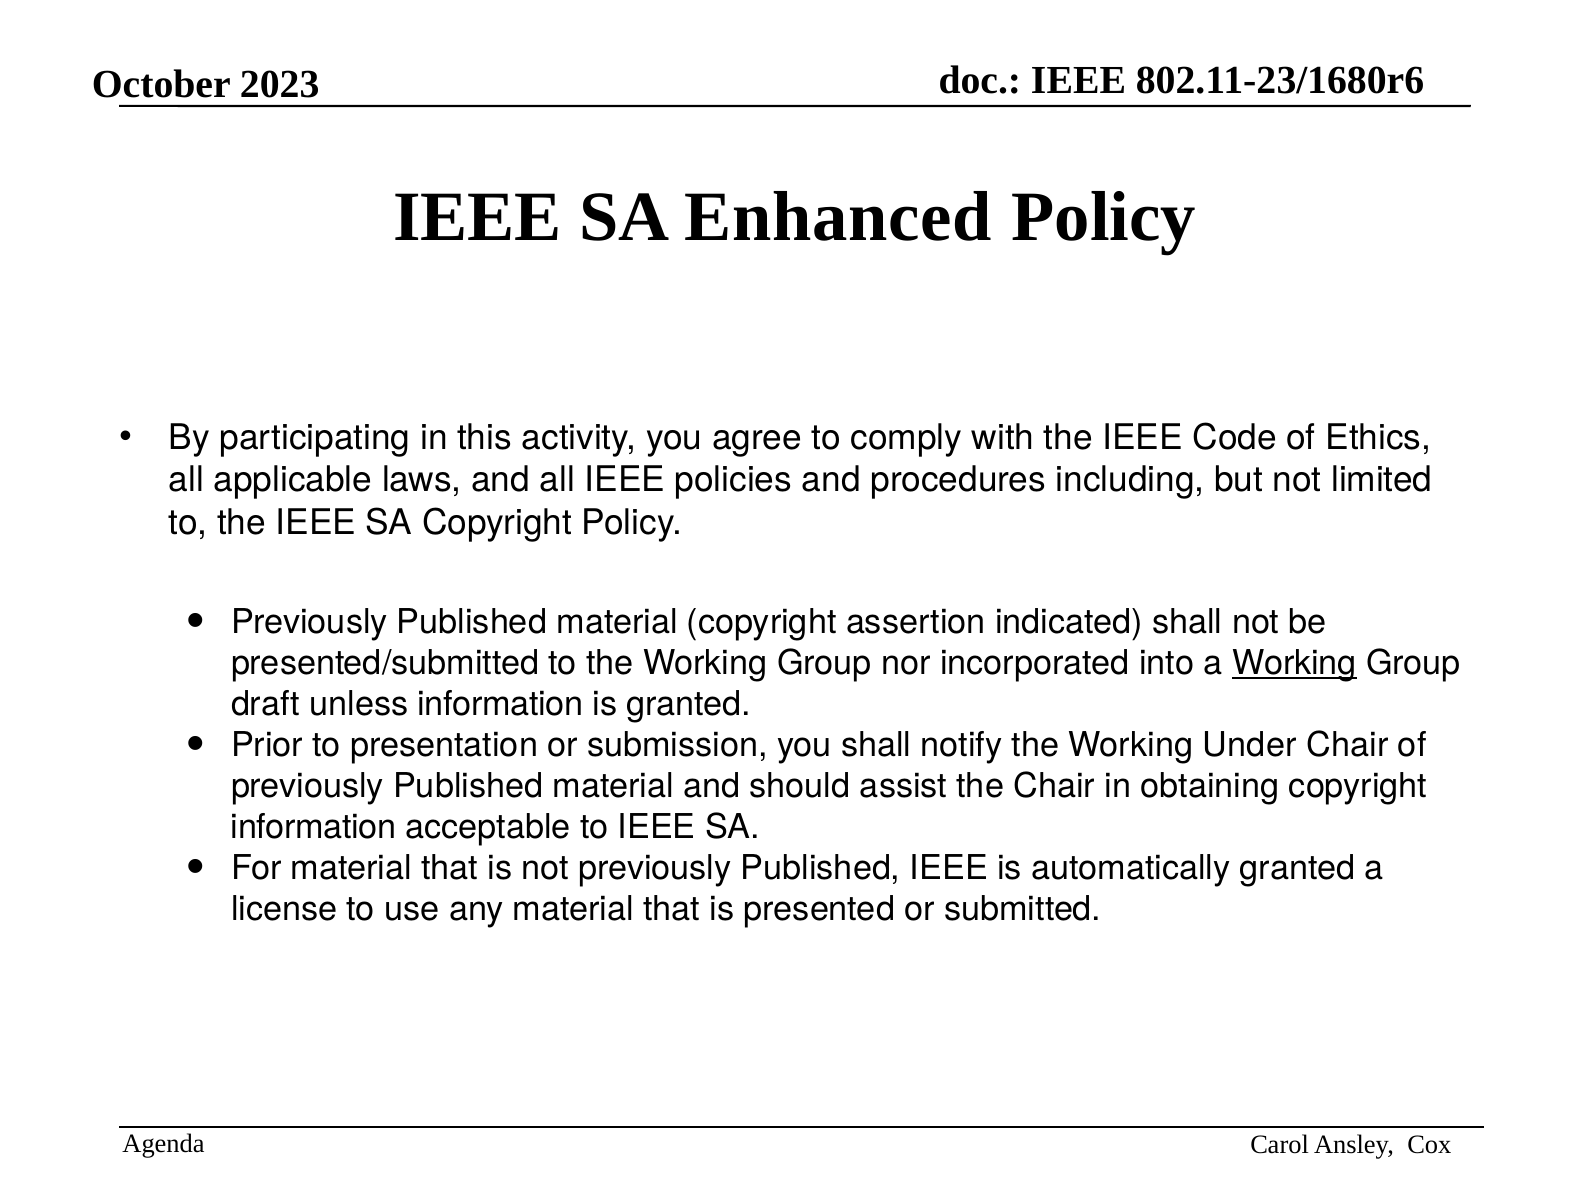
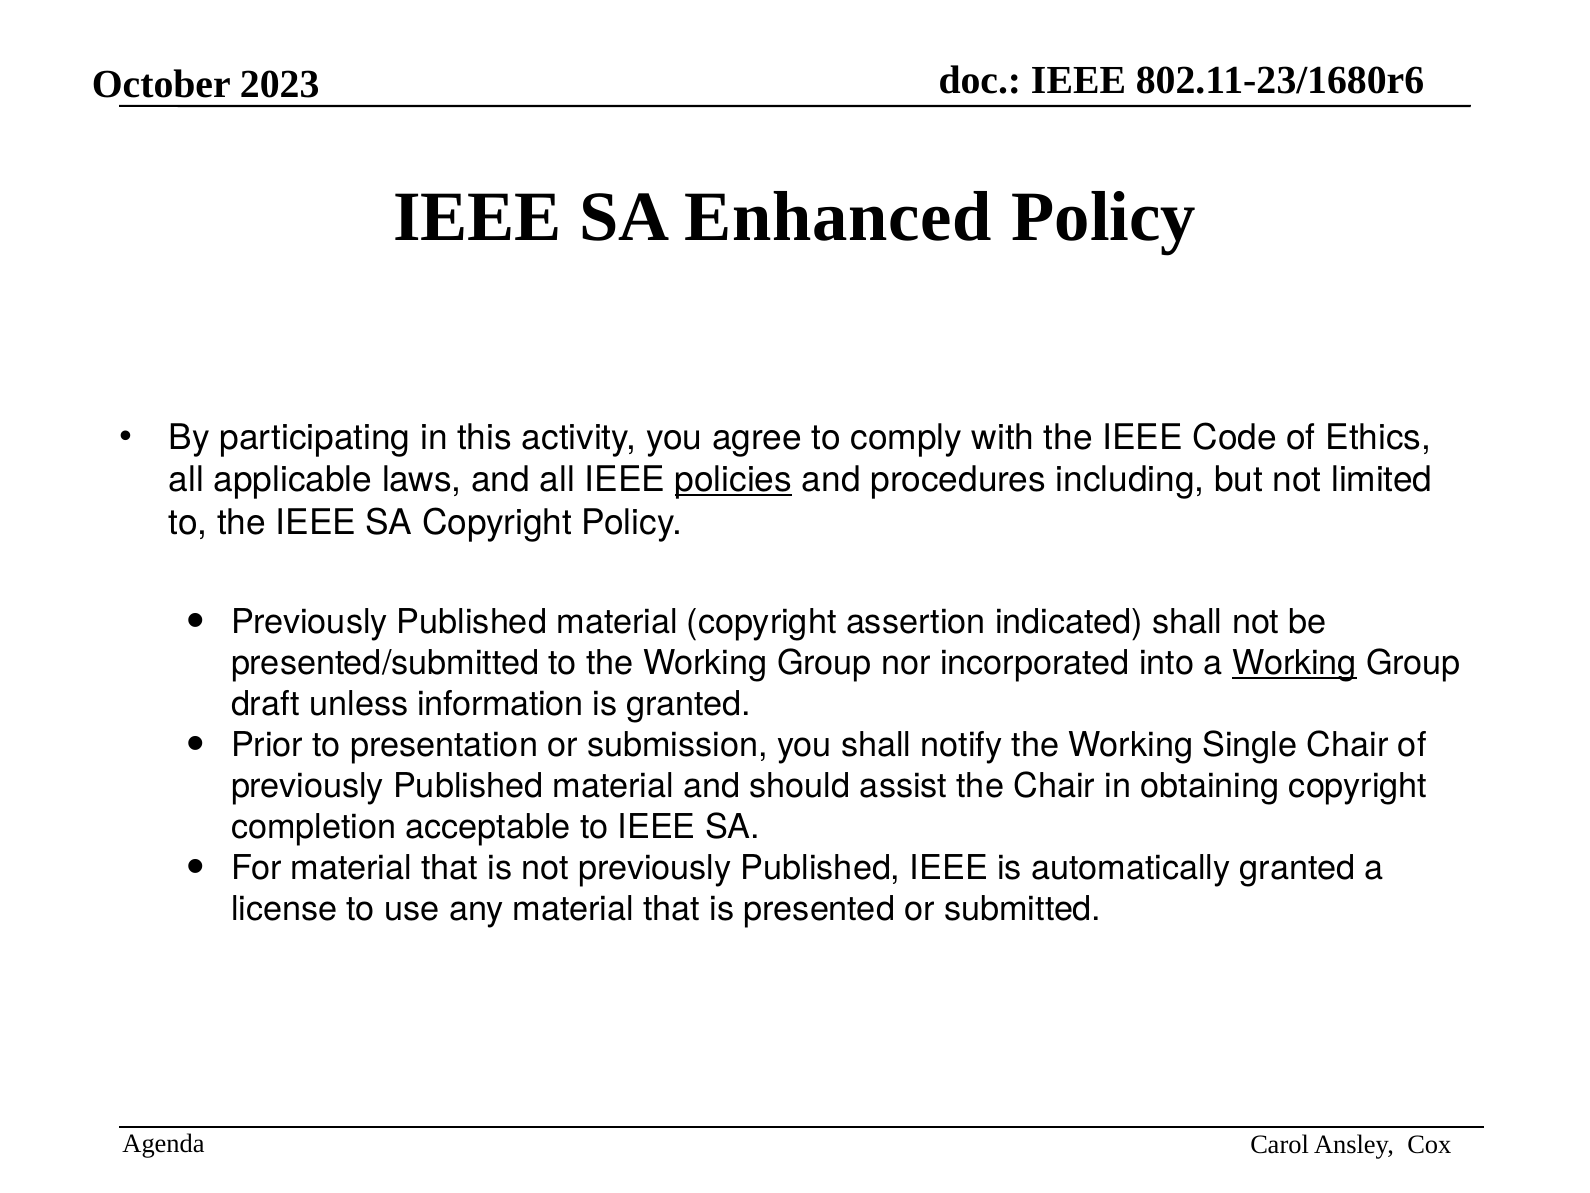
policies underline: none -> present (733, 480)
Under: Under -> Single (1250, 745)
information: information -> completion (314, 827)
